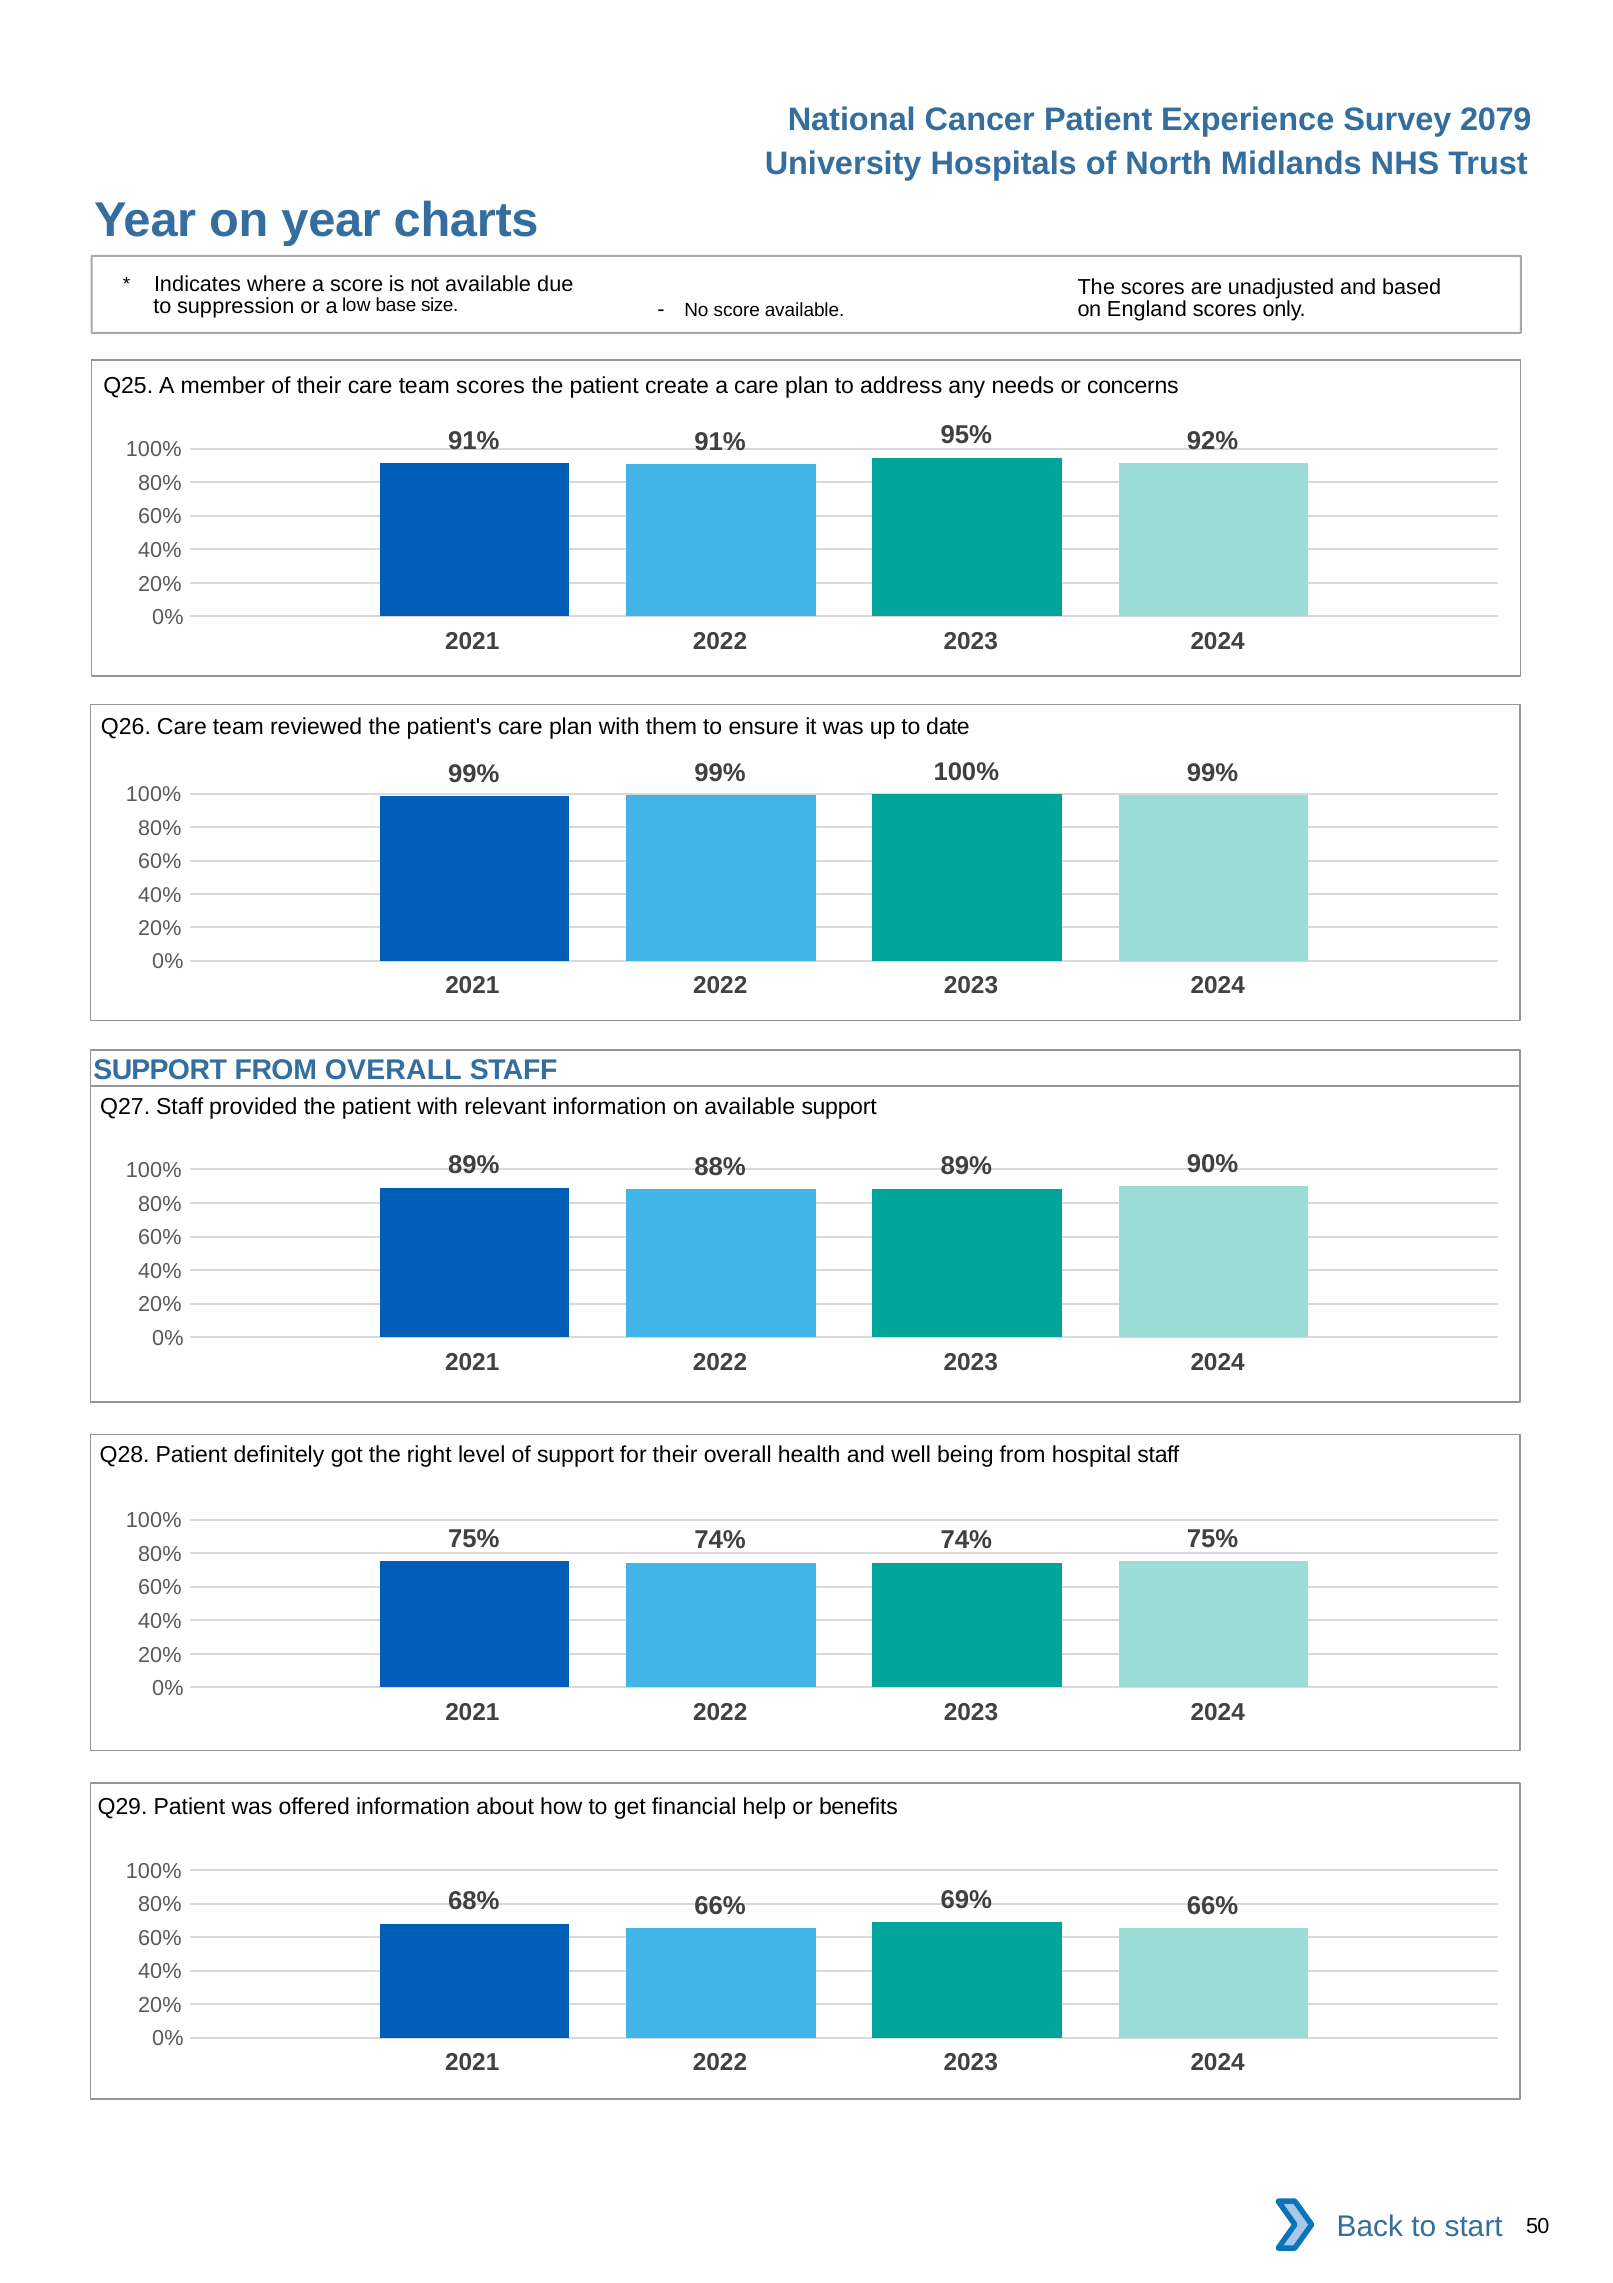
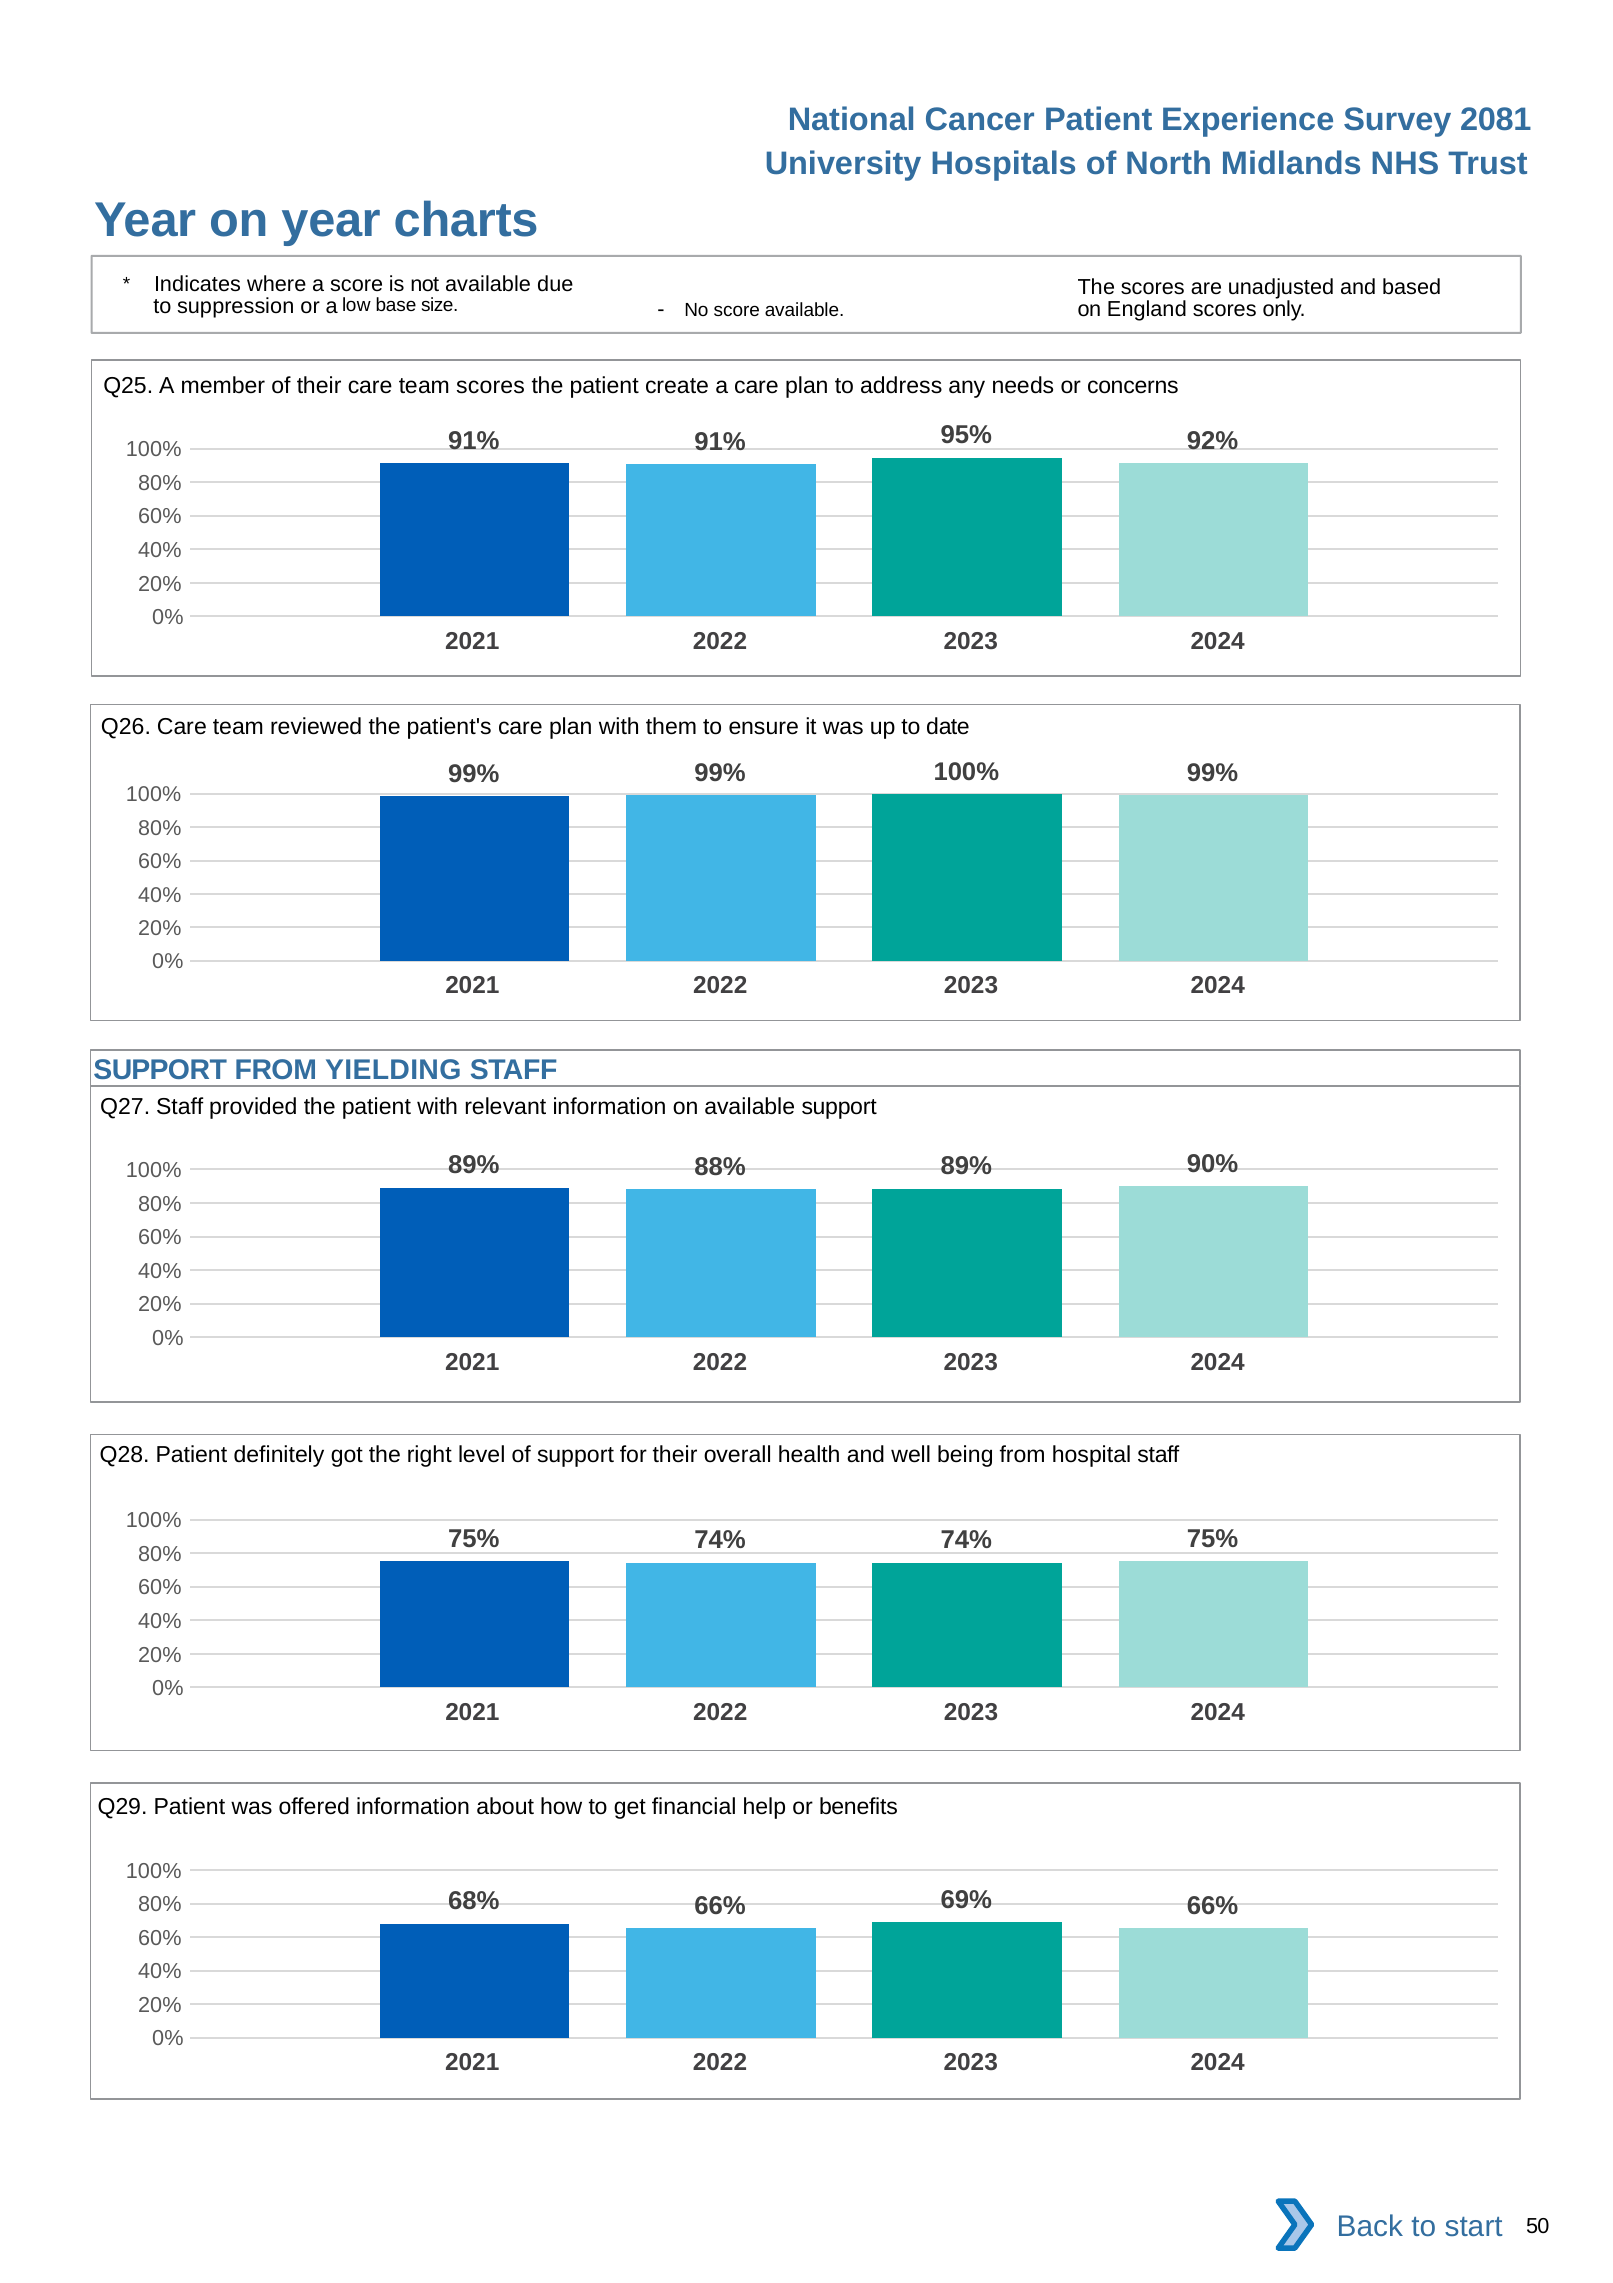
2079: 2079 -> 2081 (1496, 120)
FROM OVERALL: OVERALL -> YIELDING (393, 1070)
